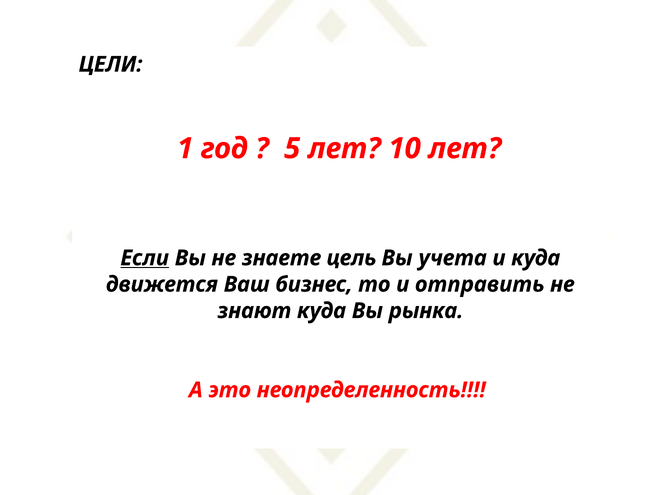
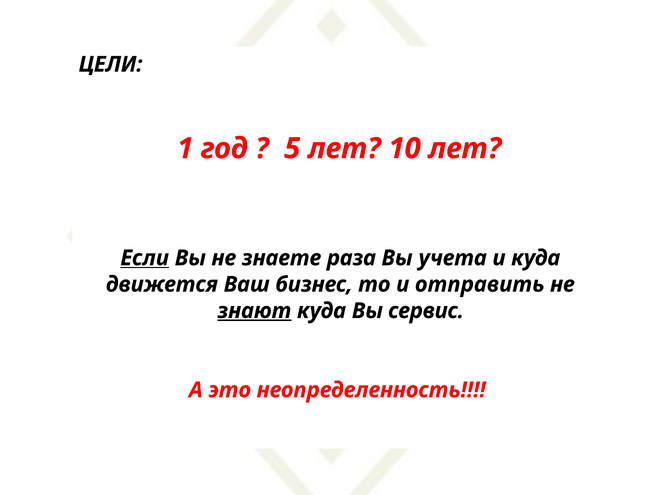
цель: цель -> раза (351, 258)
знают underline: none -> present (254, 311)
рынка: рынка -> сервис (426, 311)
